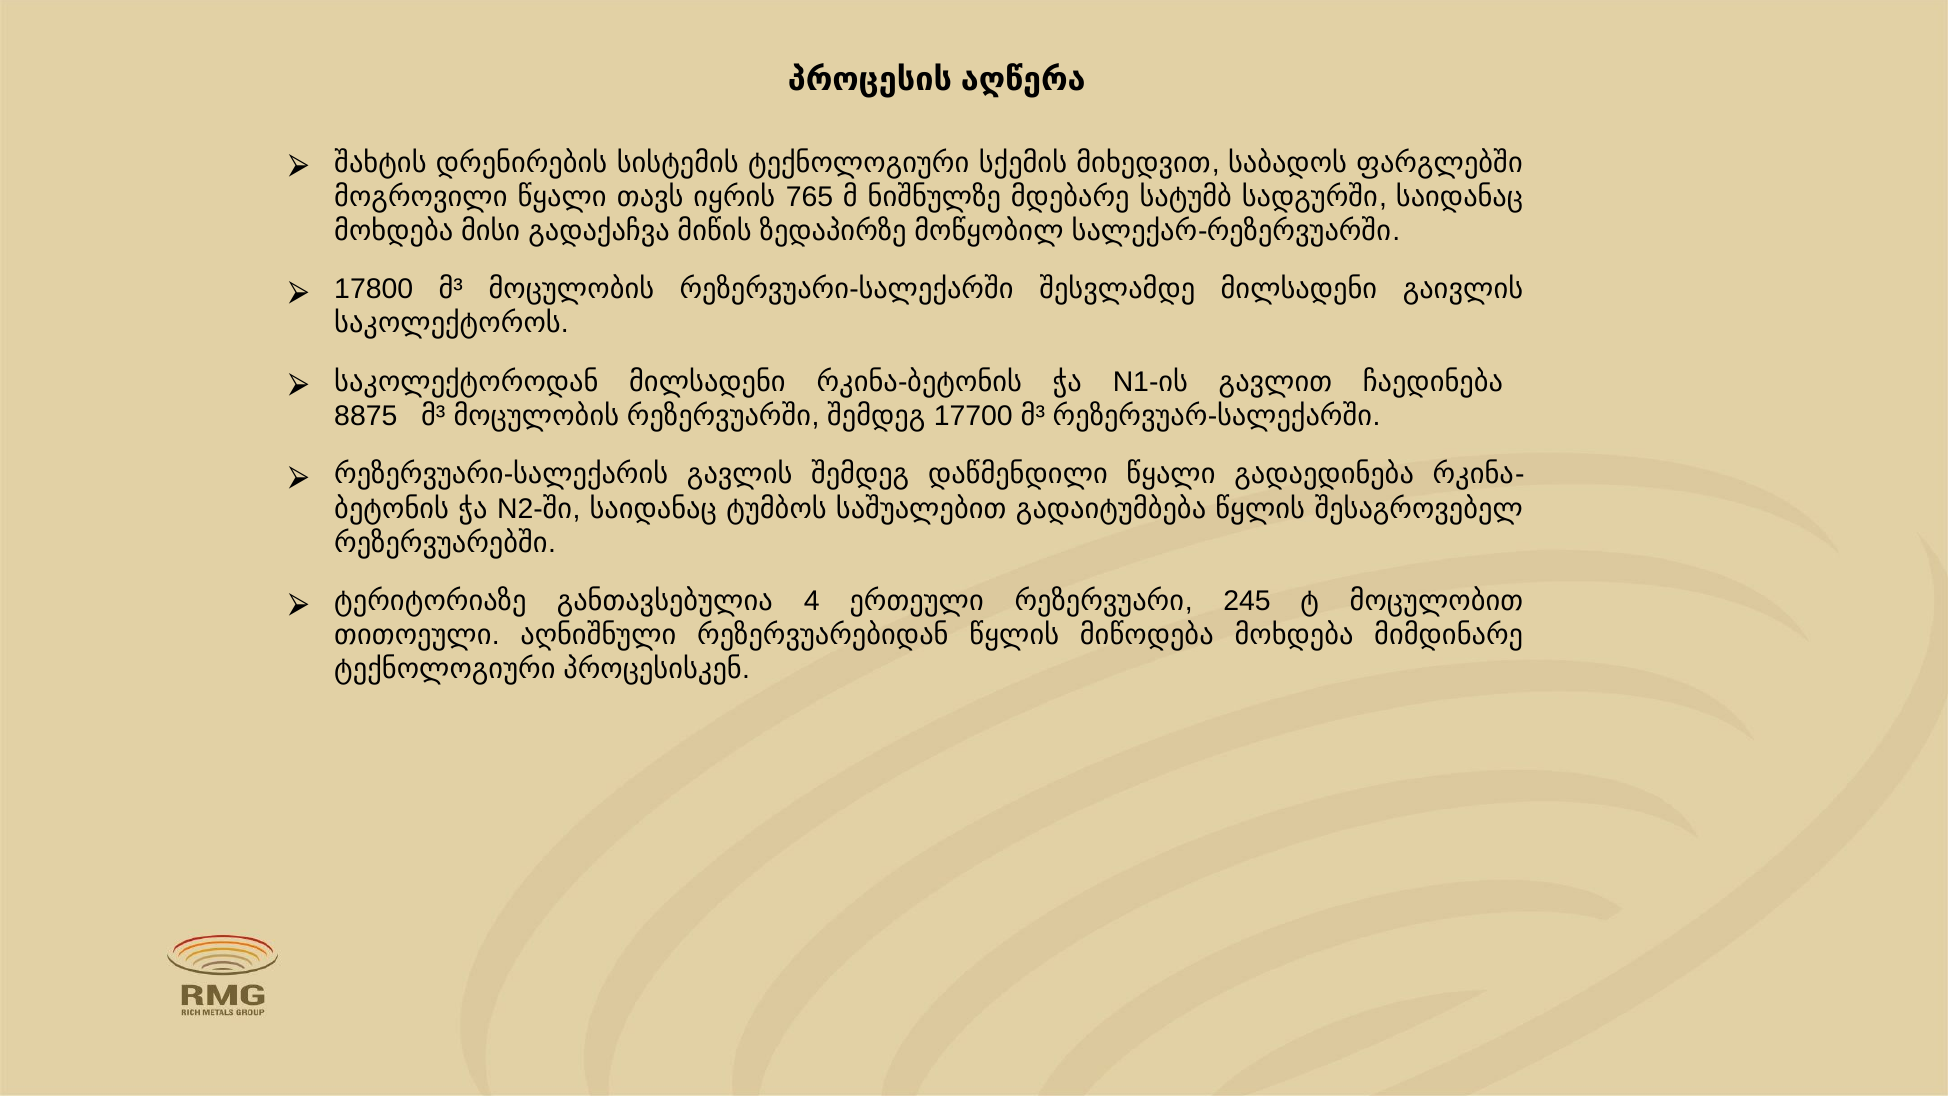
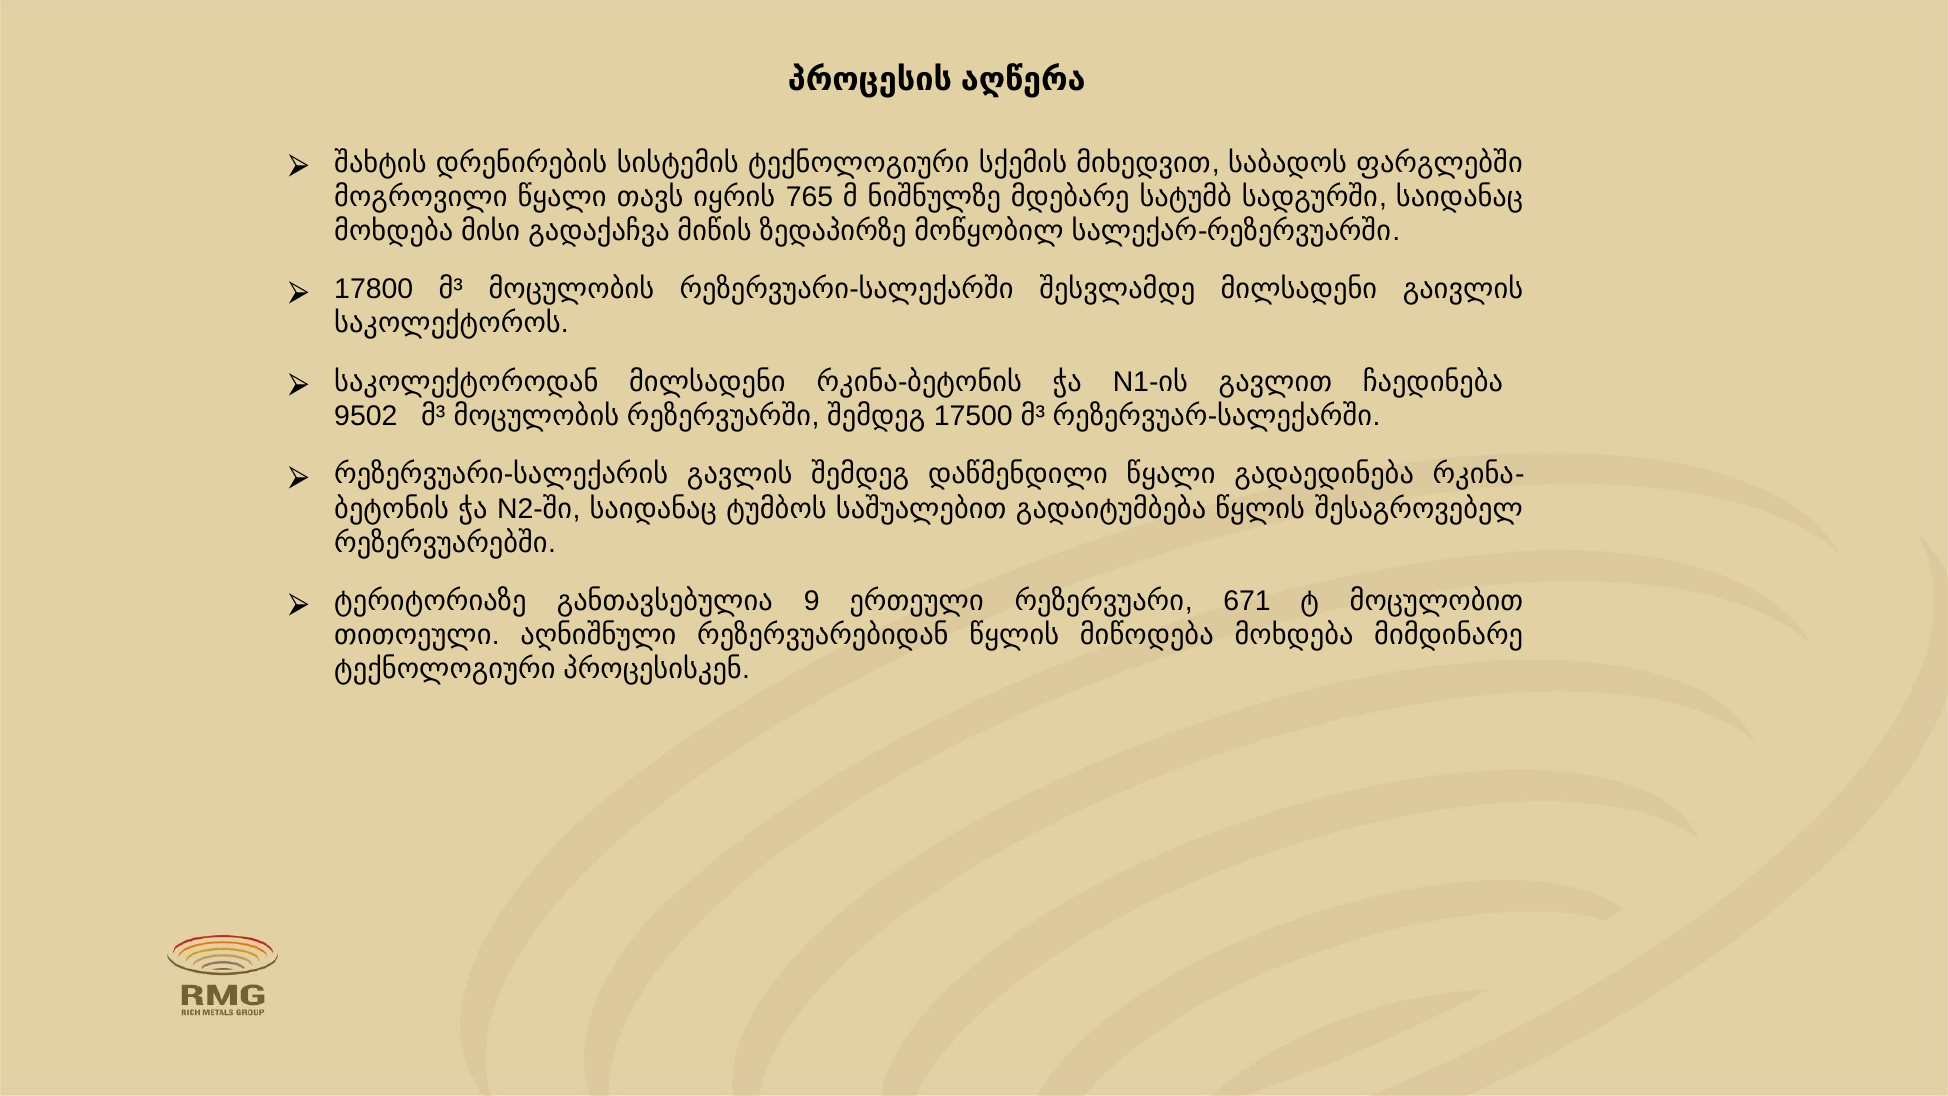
8875: 8875 -> 9502 (366, 416)
17700: 17700 -> 17500 (973, 416)
4: 4 -> 9 (812, 601)
245: 245 -> 671 (1247, 601)
